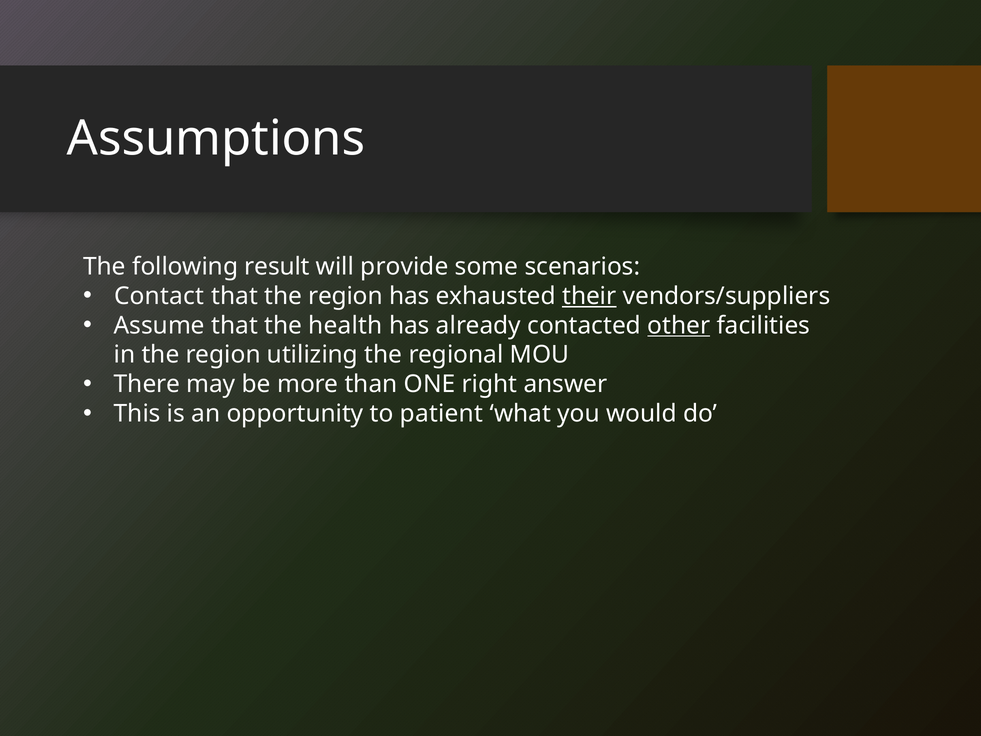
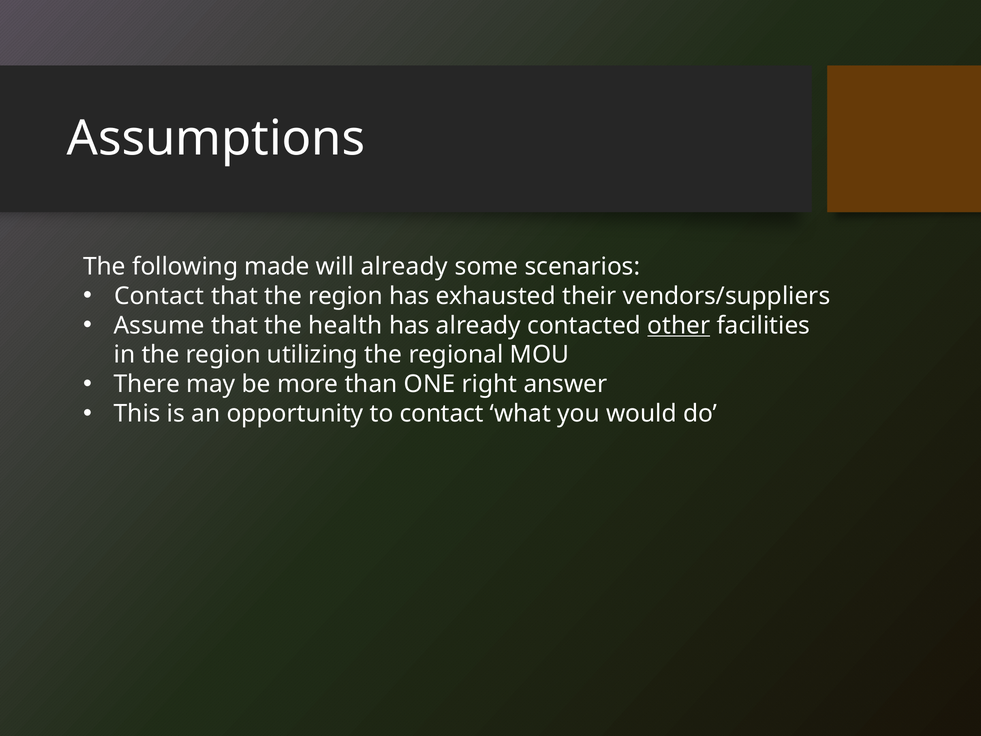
result: result -> made (277, 266)
will provide: provide -> already (404, 266)
their underline: present -> none (589, 296)
to patient: patient -> contact (442, 414)
